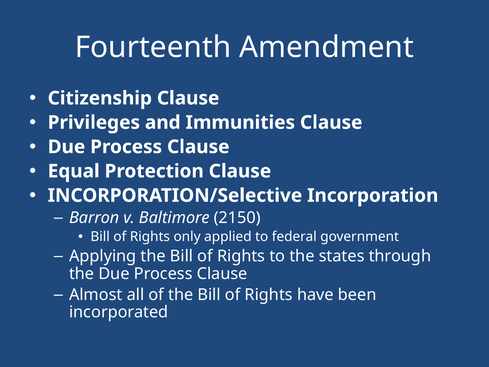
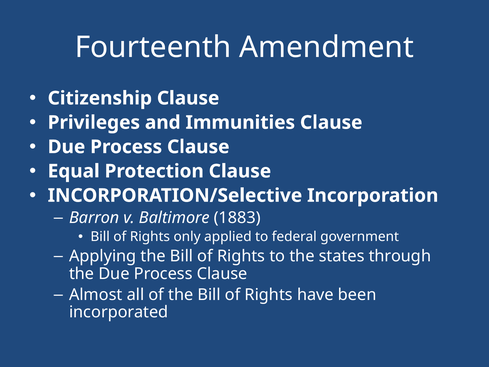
2150: 2150 -> 1883 (237, 218)
